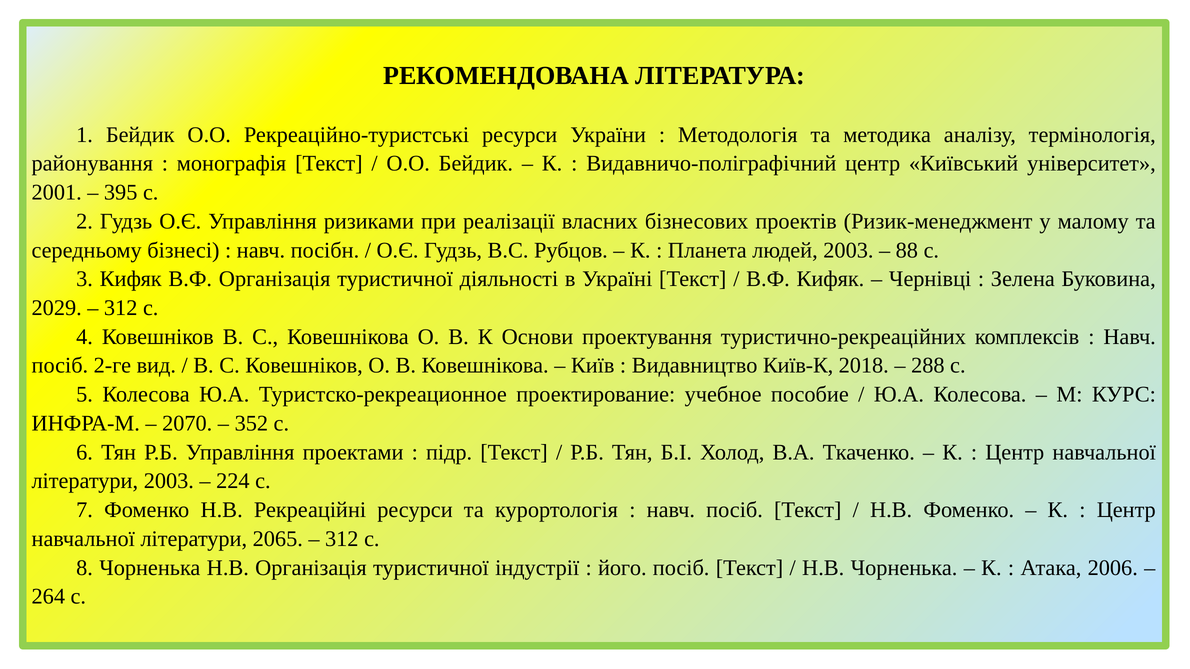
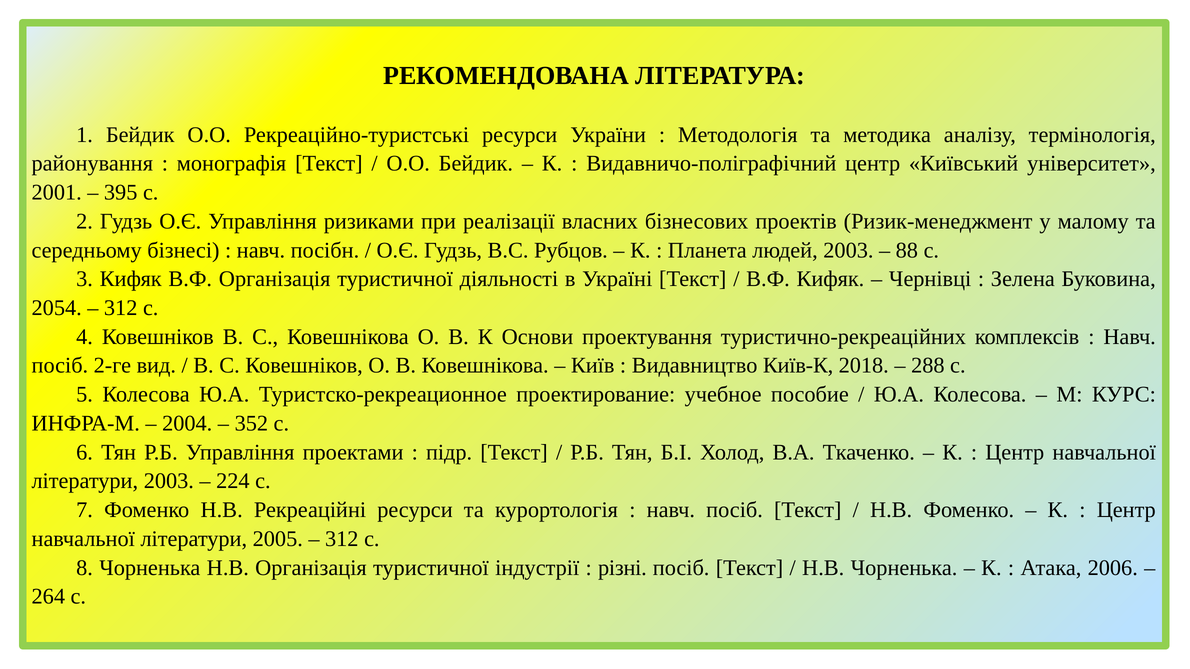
2029: 2029 -> 2054 (57, 308)
2070: 2070 -> 2004 (187, 424)
2065: 2065 -> 2005 (278, 539)
його: його -> різні (622, 568)
